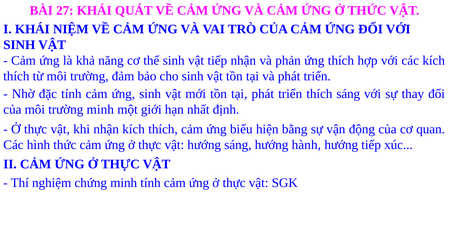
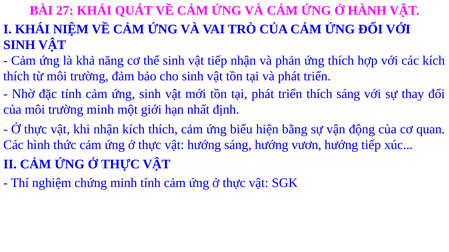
Ở THỨC: THỨC -> HÀNH (367, 10)
hành: hành -> vươn (306, 145)
